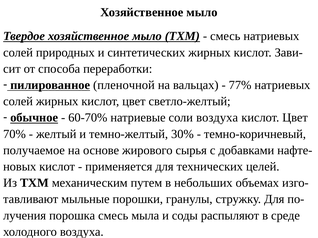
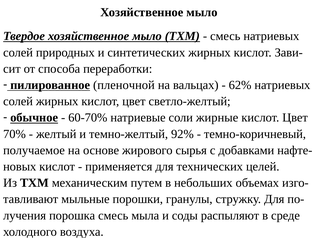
77%: 77% -> 62% (240, 85)
соли воздуха: воздуха -> жирные (217, 118)
30%: 30% -> 92% (182, 134)
